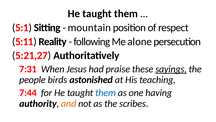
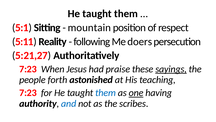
alone: alone -> doers (140, 41)
7:31: 7:31 -> 7:23 (28, 69)
birds: birds -> forth (58, 80)
7:44: 7:44 -> 7:23 (28, 92)
one underline: none -> present (136, 92)
and colour: orange -> blue (69, 103)
